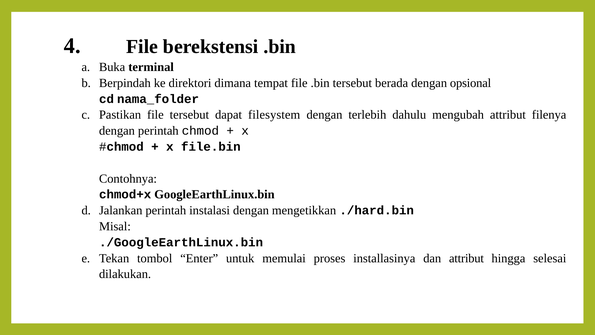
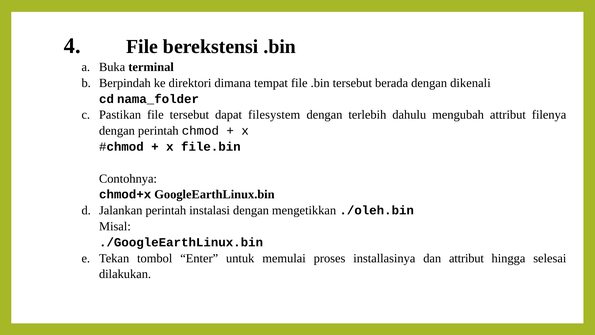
opsional: opsional -> dikenali (470, 83)
./hard.bin: ./hard.bin -> ./oleh.bin (377, 210)
